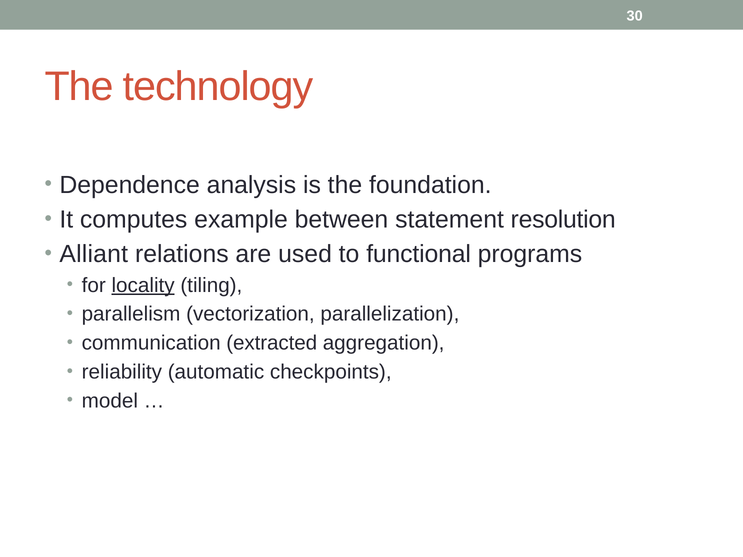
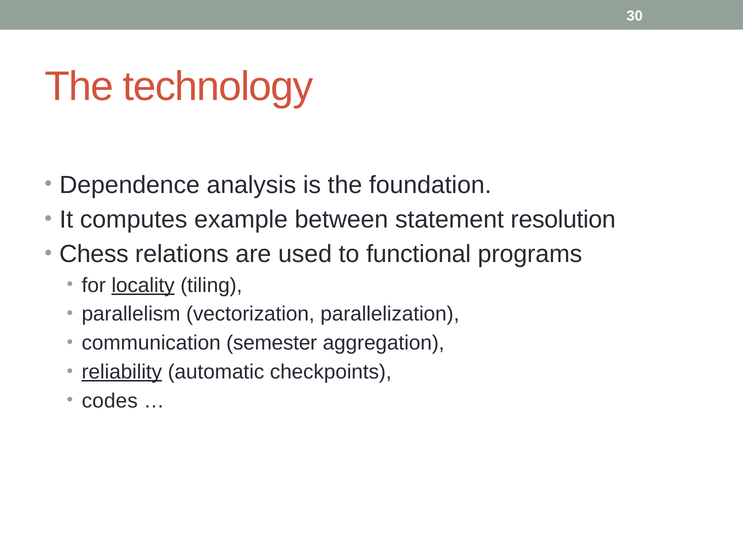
Alliant: Alliant -> Chess (94, 254)
extracted: extracted -> semester (272, 343)
reliability underline: none -> present (122, 372)
model: model -> codes (110, 401)
